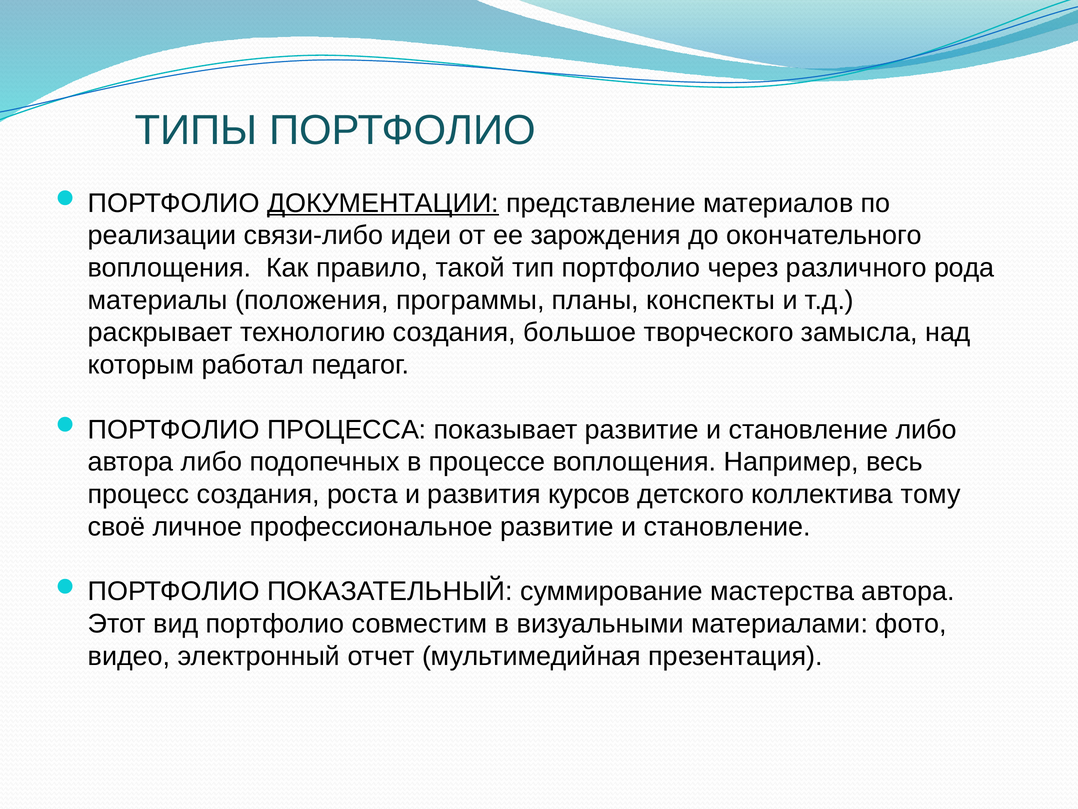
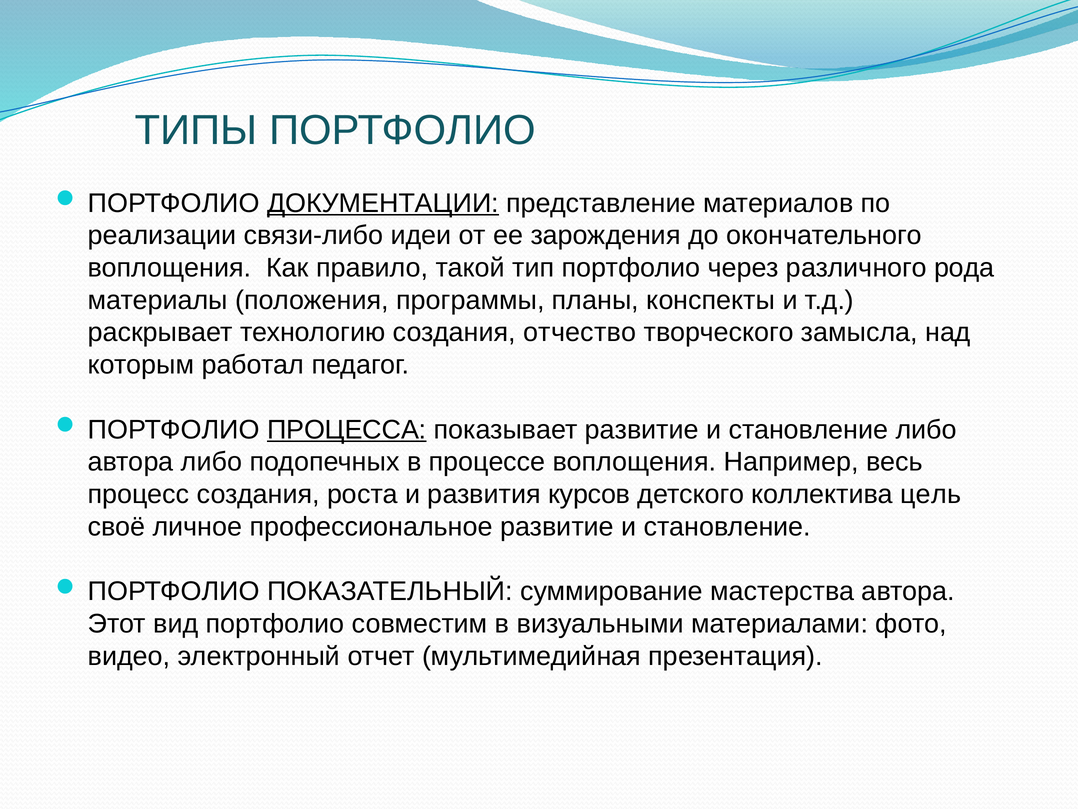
большое: большое -> отчество (580, 332)
ПРОЦЕССА underline: none -> present (347, 429)
тому: тому -> цель (931, 494)
